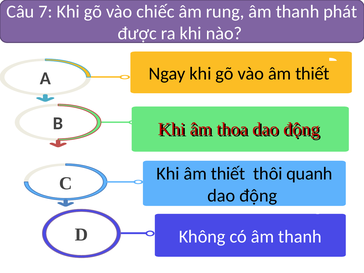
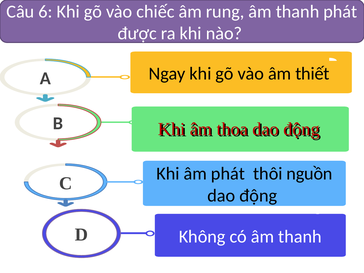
7: 7 -> 6 (45, 12)
Khi âm thiết: thiết -> phát (228, 174)
quanh: quanh -> nguồn (309, 174)
